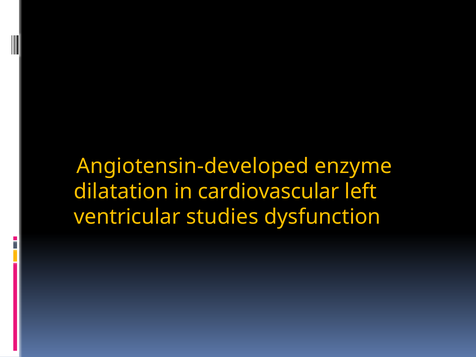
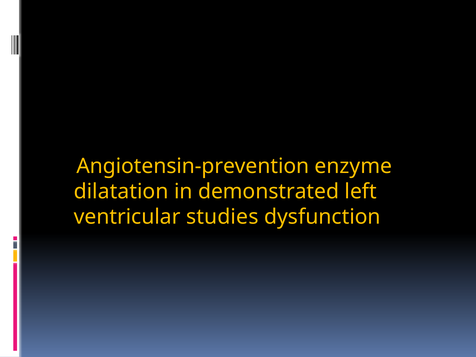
Angiotensin-developed: Angiotensin-developed -> Angiotensin-prevention (193, 166)
cardiovascular: cardiovascular -> demonstrated (269, 192)
